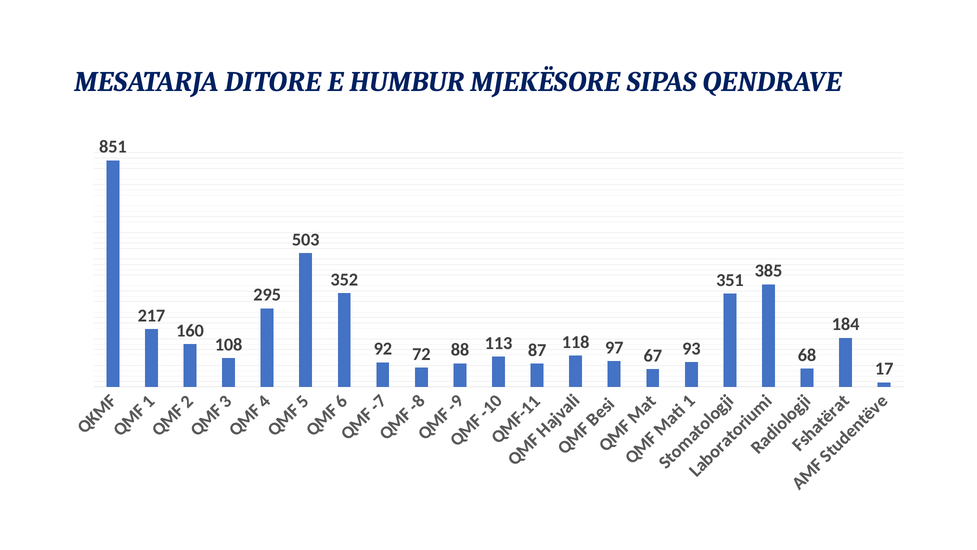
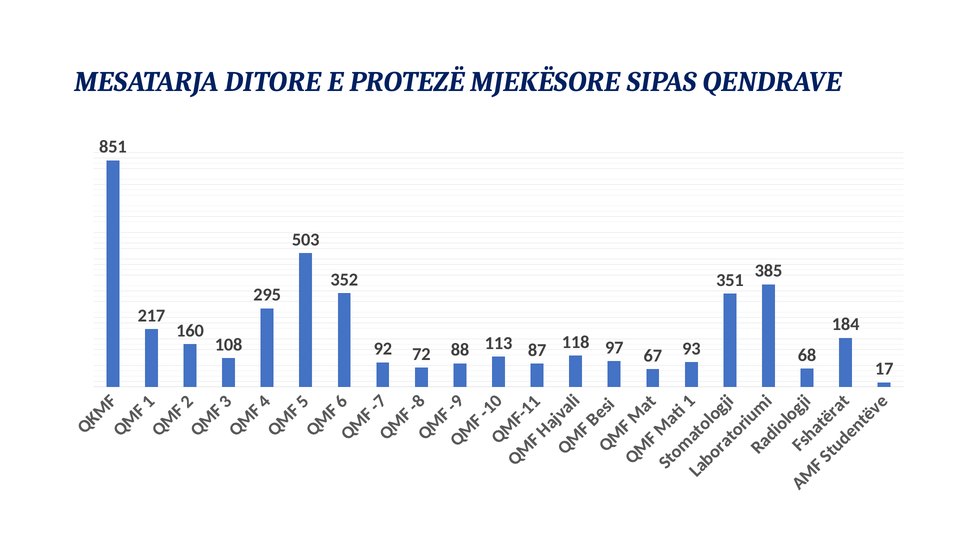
HUMBUR: HUMBUR -> PROTEZË (407, 82)
